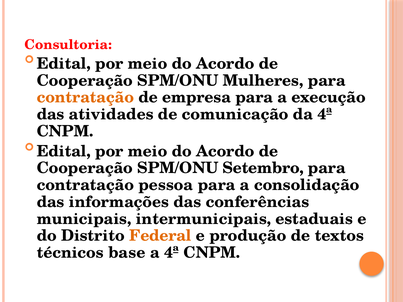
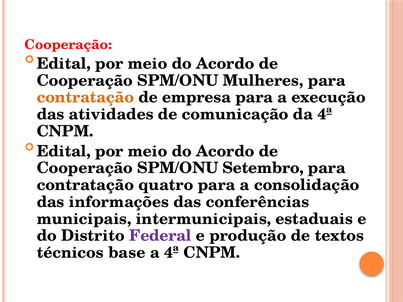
Consultoria: Consultoria -> Cooperação (68, 45)
pessoa: pessoa -> quatro (166, 185)
Federal colour: orange -> purple (160, 236)
